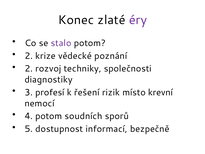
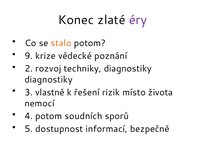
stalo colour: purple -> orange (61, 43)
2: 2 -> 9 (29, 56)
techniky společnosti: společnosti -> diagnostiky (128, 69)
profesí: profesí -> vlastně (50, 92)
krevní: krevní -> života (160, 92)
